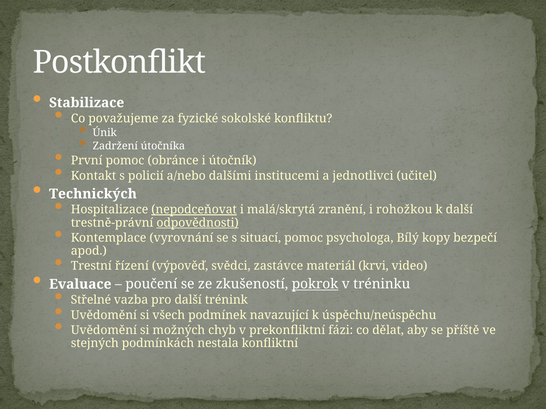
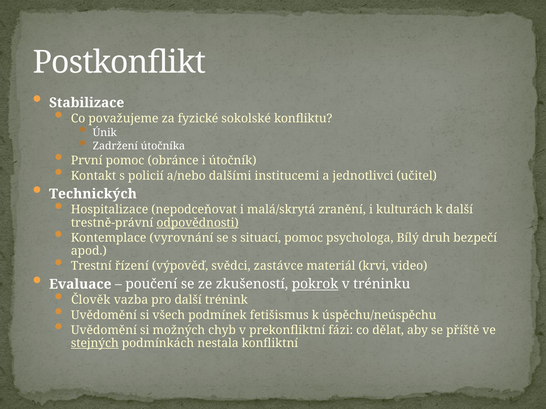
nepodceňovat underline: present -> none (194, 210)
rohožkou: rohožkou -> kulturách (404, 210)
kopy: kopy -> druh (436, 238)
Střelné: Střelné -> Člověk (91, 300)
navazující: navazující -> fetišismus (279, 315)
stejných underline: none -> present (95, 344)
